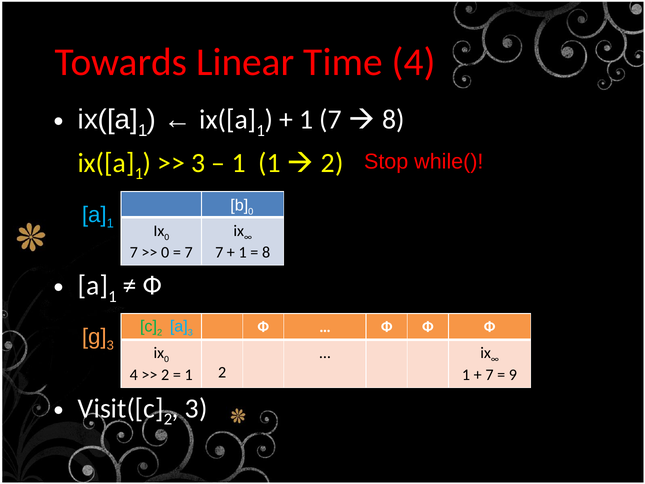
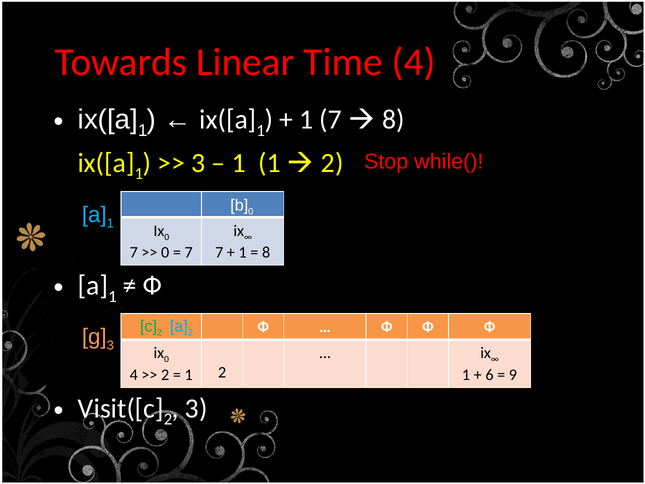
3: 3 -> 2 (190, 333)
7: 7 -> 6 (489, 375)
